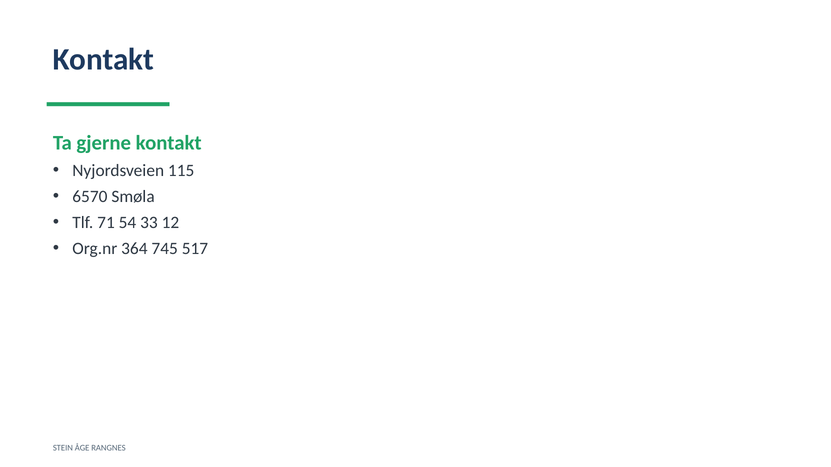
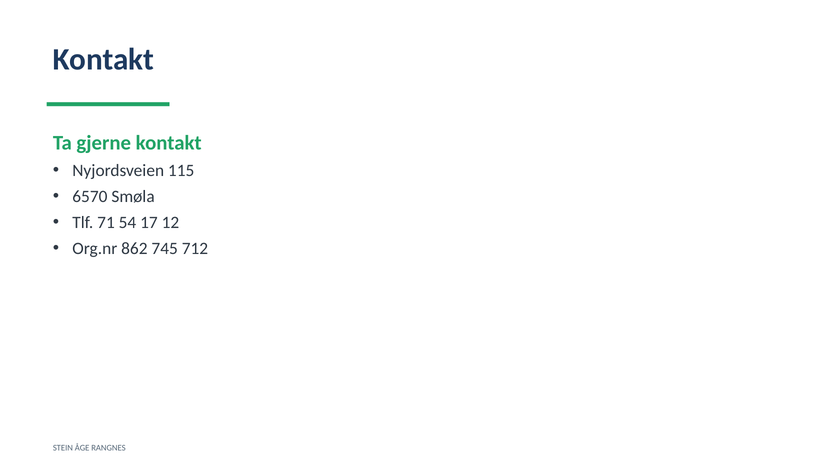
33: 33 -> 17 (149, 223)
364: 364 -> 862 (134, 249)
517: 517 -> 712 (195, 249)
